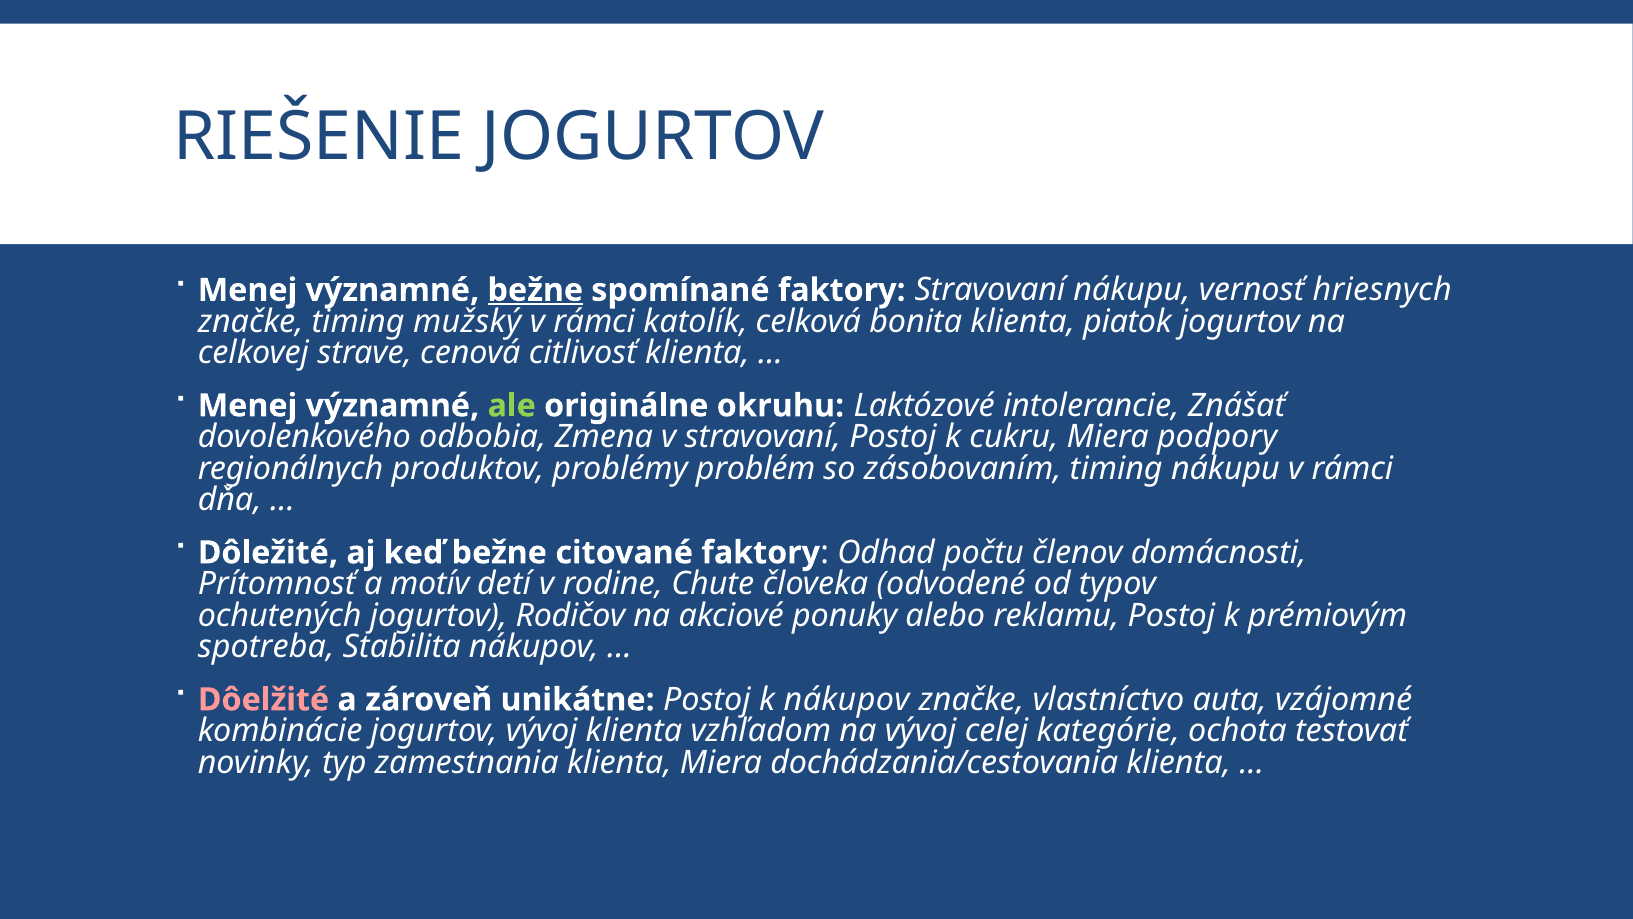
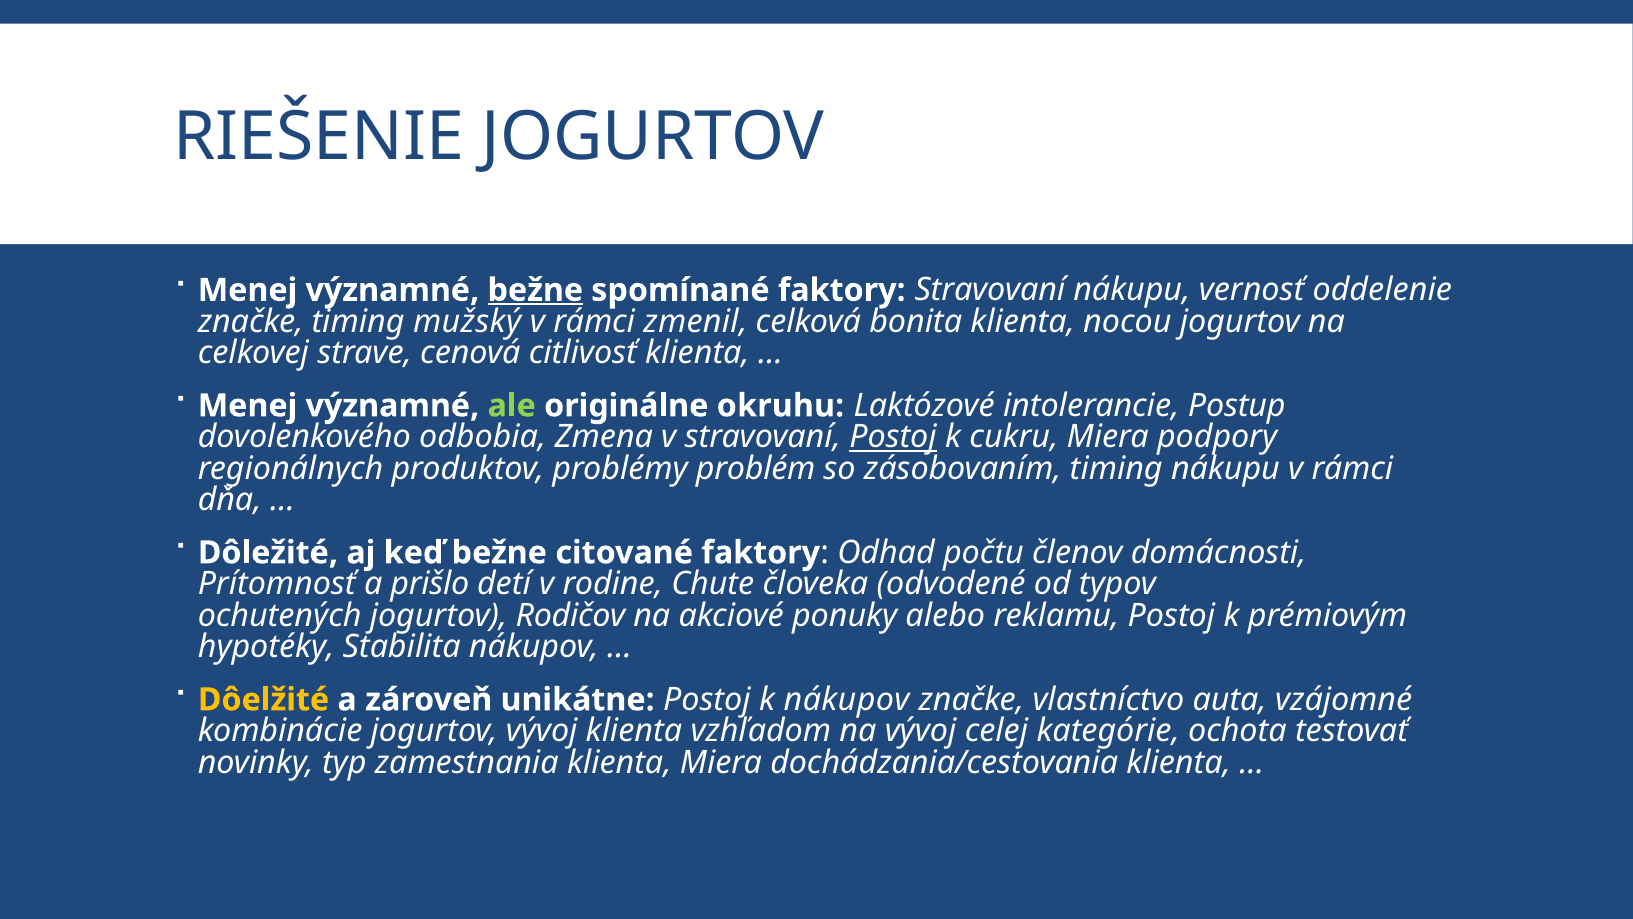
hriesnych: hriesnych -> oddelenie (1382, 290)
katolík: katolík -> zmenil (695, 321)
piatok: piatok -> nocou (1127, 321)
Znášať: Znášať -> Postup (1237, 406)
Postoj underline: none -> present (893, 437)
motív: motív -> prišlo (430, 584)
spotreba: spotreba -> hypotéky (266, 647)
Dôelžité colour: pink -> yellow (264, 699)
